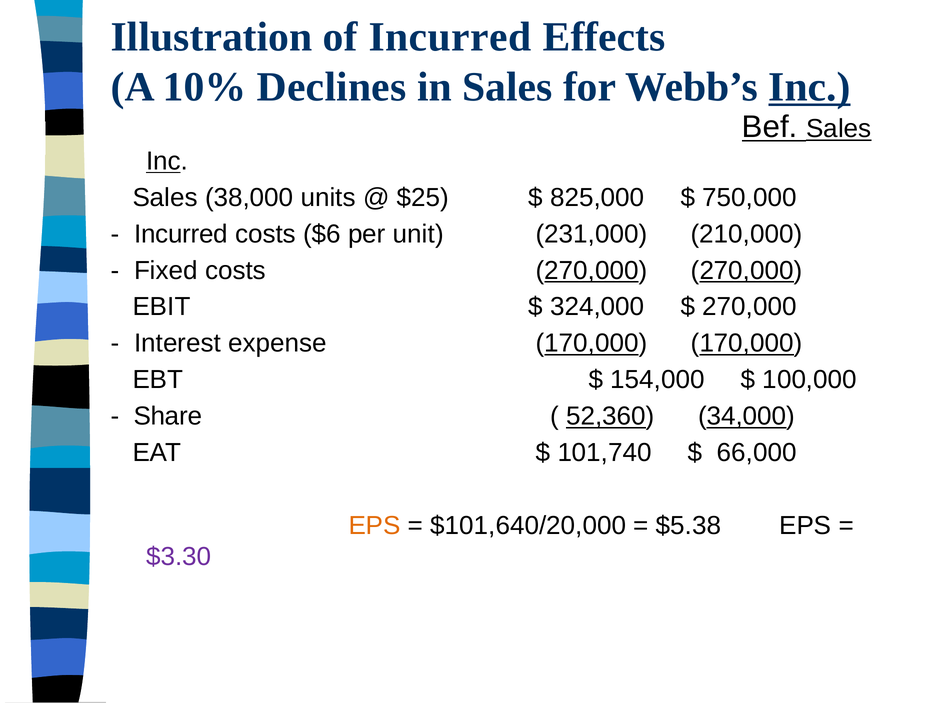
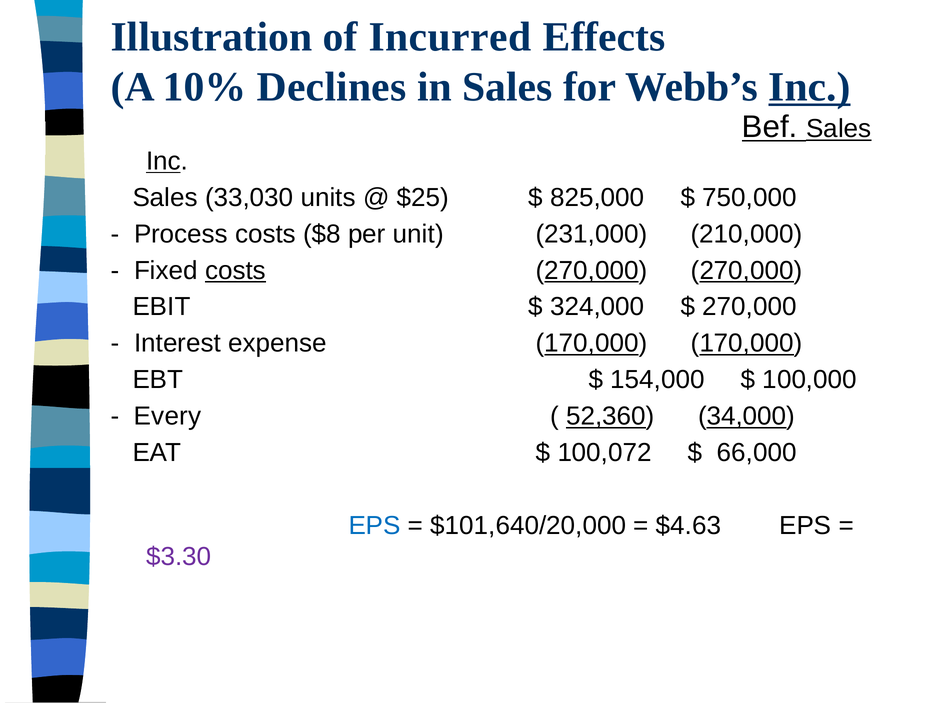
38,000: 38,000 -> 33,030 (249, 198)
Incurred: Incurred -> Process (181, 234)
$6: $6 -> $8 (322, 234)
costs underline: none -> present (235, 271)
Share: Share -> Every (168, 417)
101,740: 101,740 -> 100,072 (605, 453)
EPS colour: orange -> blue (375, 526)
$5.38: $5.38 -> $4.63 (688, 526)
